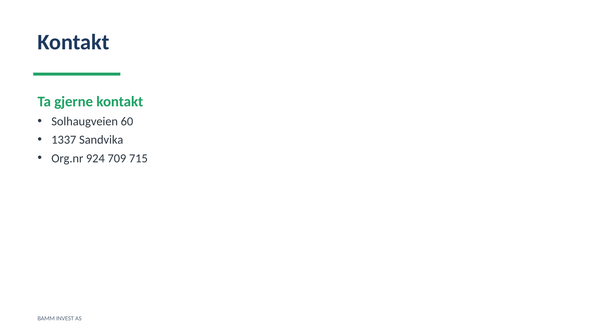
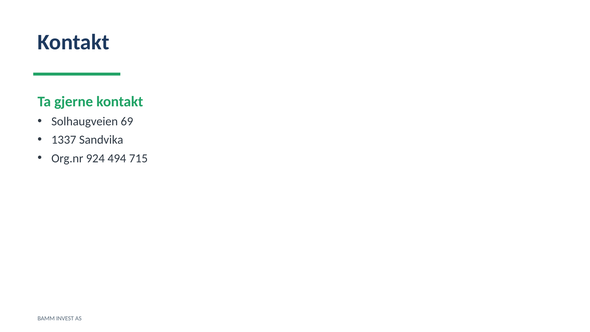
60: 60 -> 69 (127, 121)
709: 709 -> 494 (117, 158)
